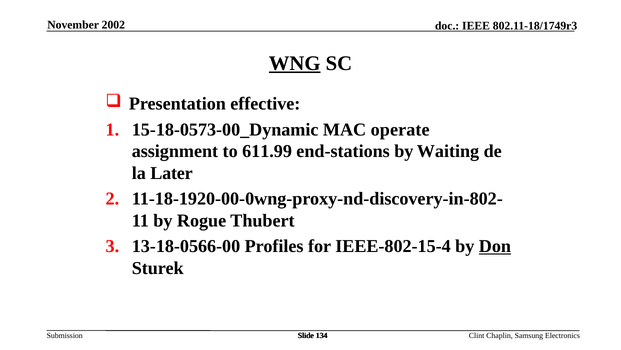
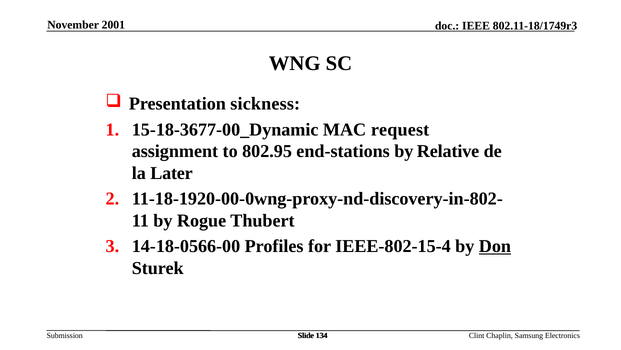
2002: 2002 -> 2001 (113, 25)
WNG underline: present -> none (295, 63)
effective: effective -> sickness (265, 104)
15-18-0573-00_Dynamic: 15-18-0573-00_Dynamic -> 15-18-3677-00_Dynamic (225, 129)
operate: operate -> request (400, 129)
611.99: 611.99 -> 802.95 (267, 151)
Waiting: Waiting -> Relative (448, 151)
13-18-0566-00: 13-18-0566-00 -> 14-18-0566-00 (186, 246)
